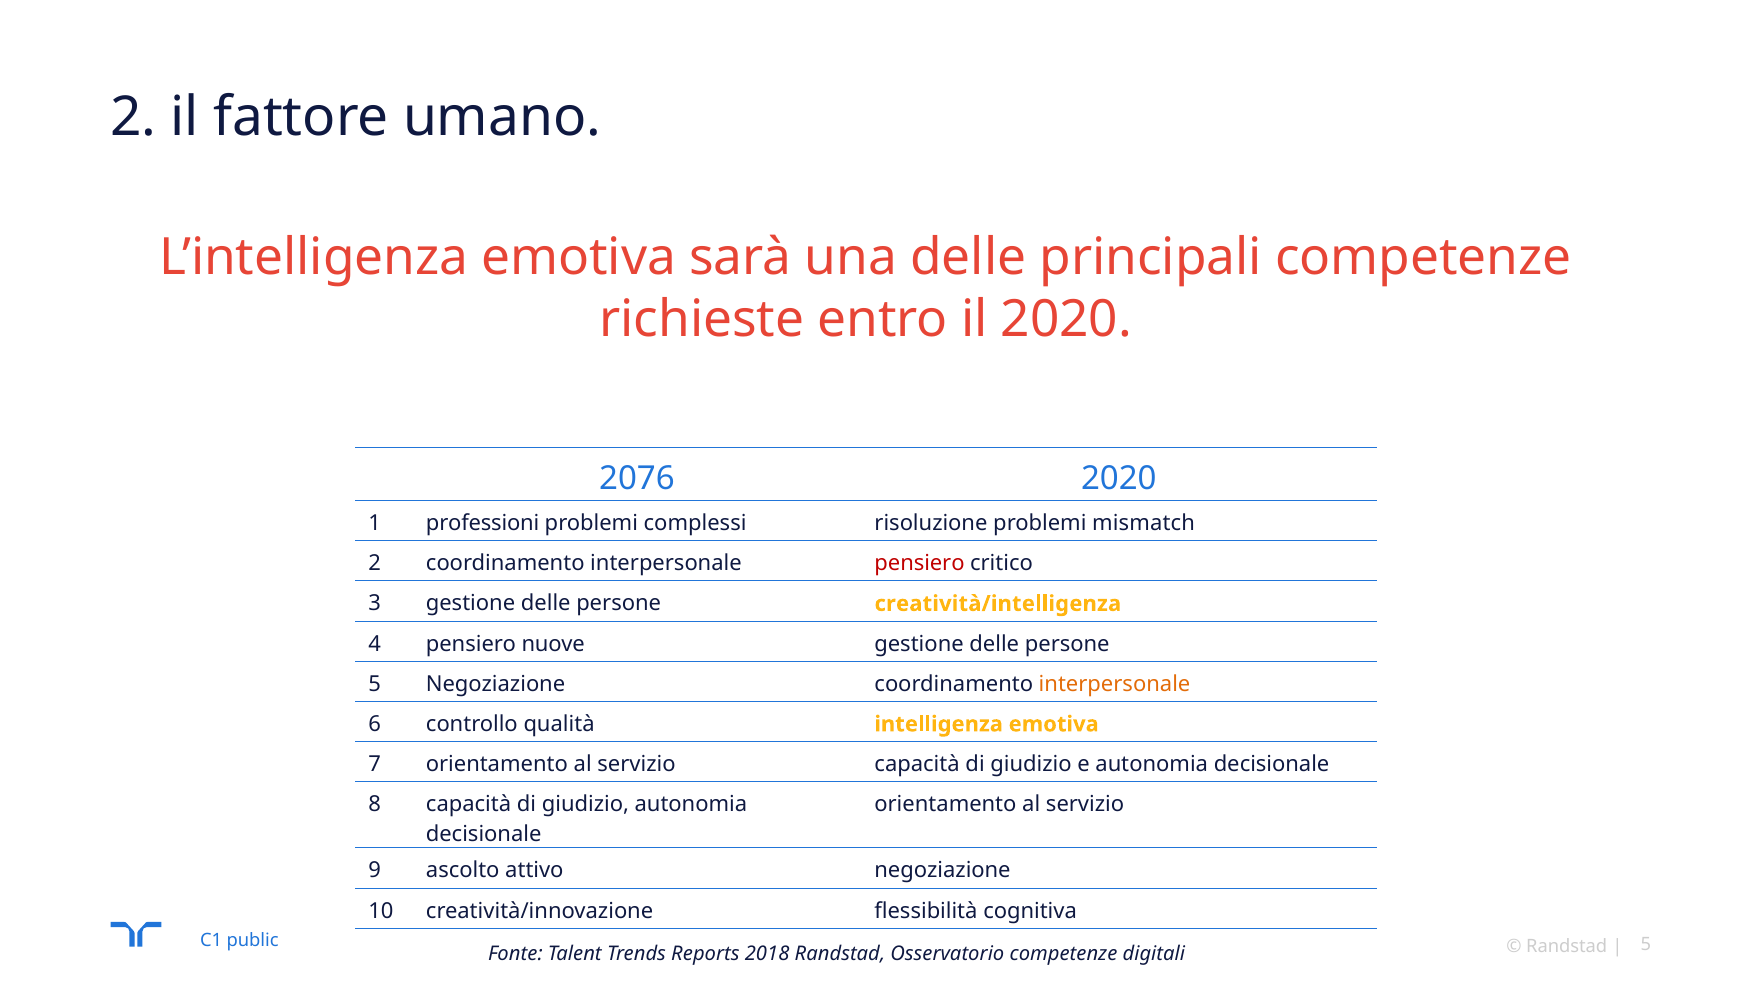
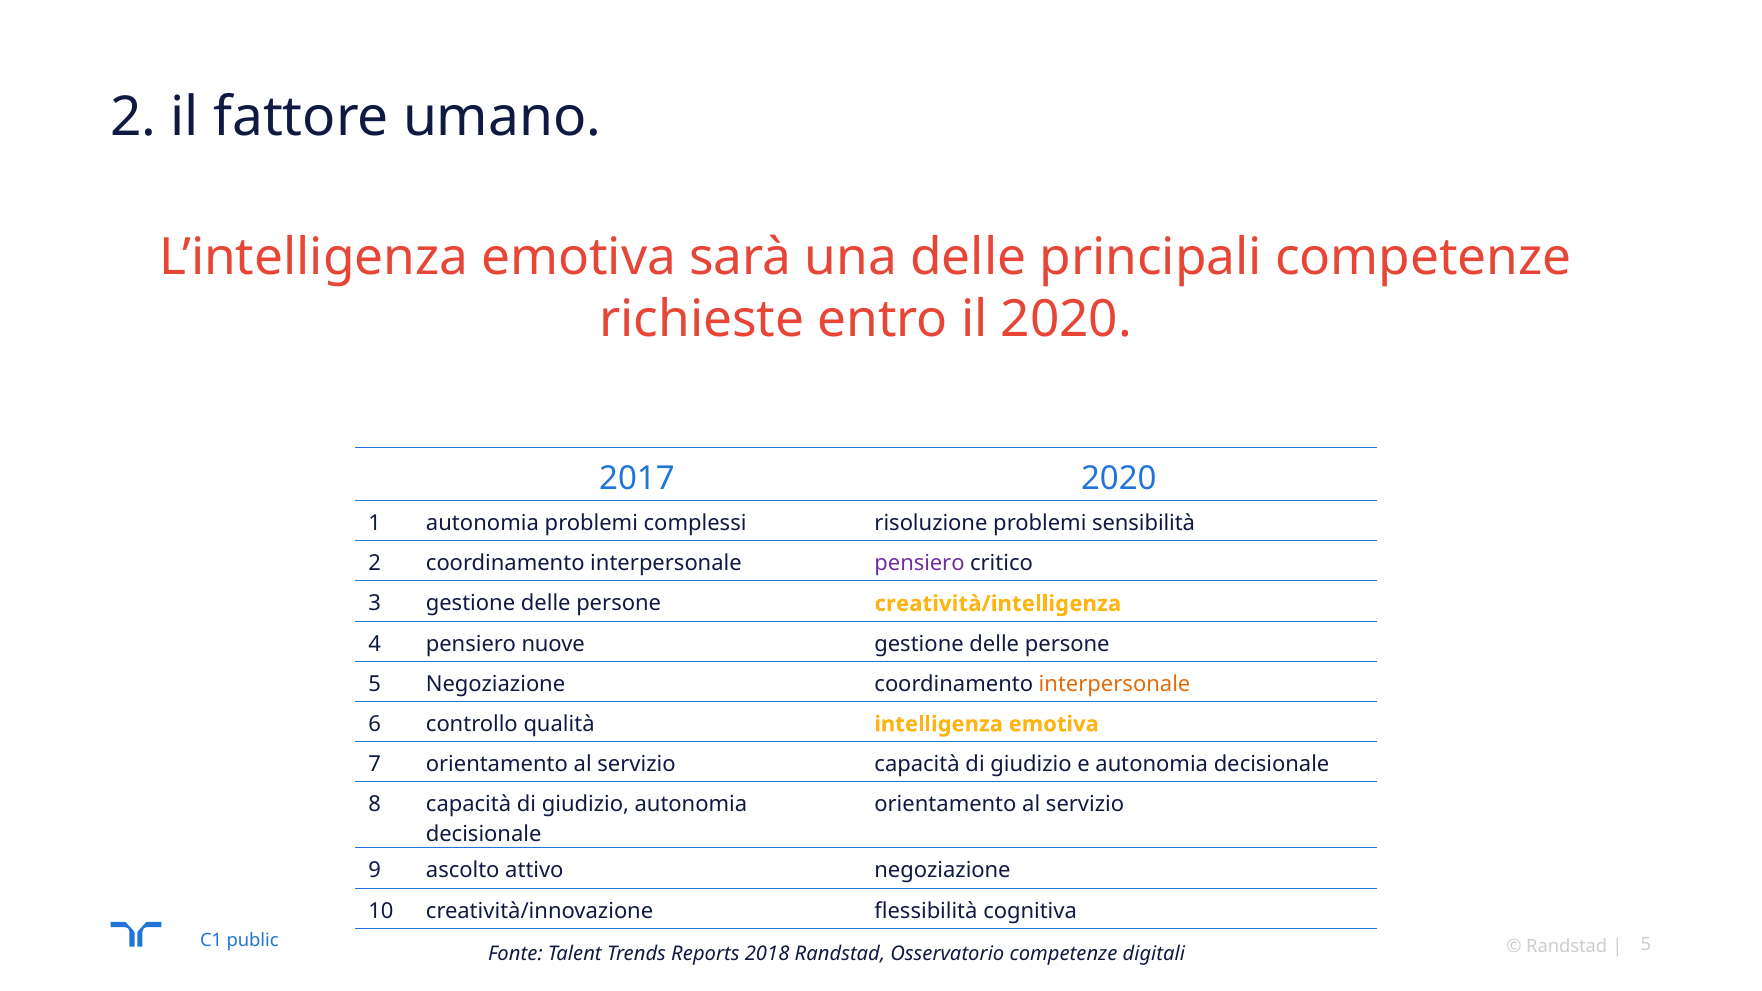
2076: 2076 -> 2017 (637, 479)
1 professioni: professioni -> autonomia (482, 523)
mismatch: mismatch -> sensibilità (1144, 523)
pensiero colour: red -> purple (920, 564)
